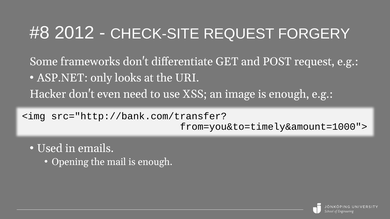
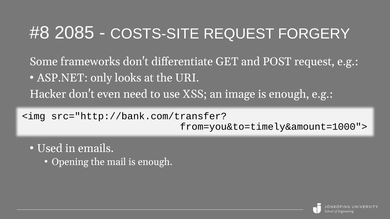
2012: 2012 -> 2085 (74, 33)
CHECK-SITE: CHECK-SITE -> COSTS-SITE (155, 34)
